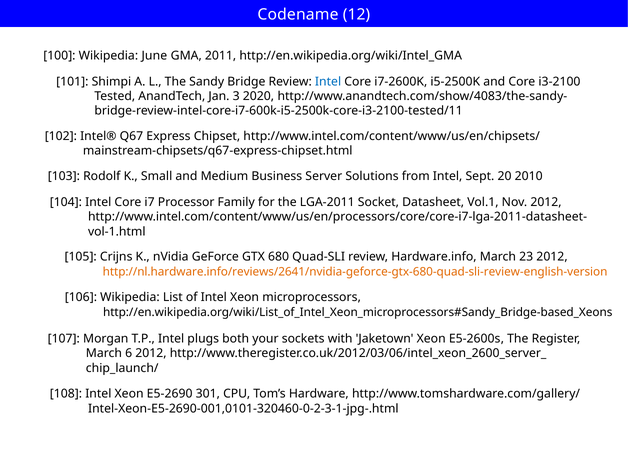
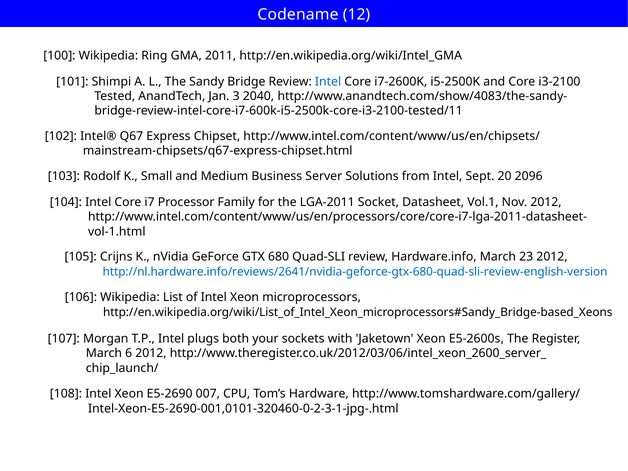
June: June -> Ring (154, 56)
2020: 2020 -> 2040 (258, 96)
2010: 2010 -> 2096 (529, 176)
http://nl.hardware.info/reviews/2641/nvidia-geforce-gtx-680-quad-sli-review-english-version colour: orange -> blue (355, 272)
301: 301 -> 007 (208, 394)
